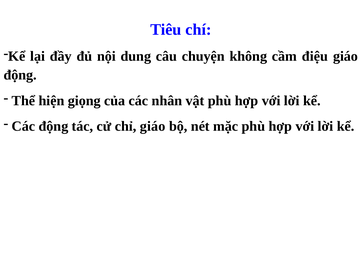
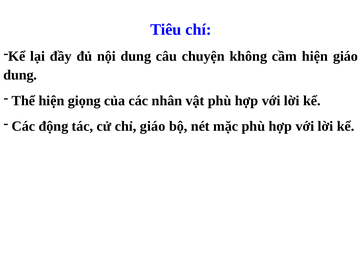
cầm điệu: điệu -> hiện (315, 56)
động: động -> dung (20, 75)
